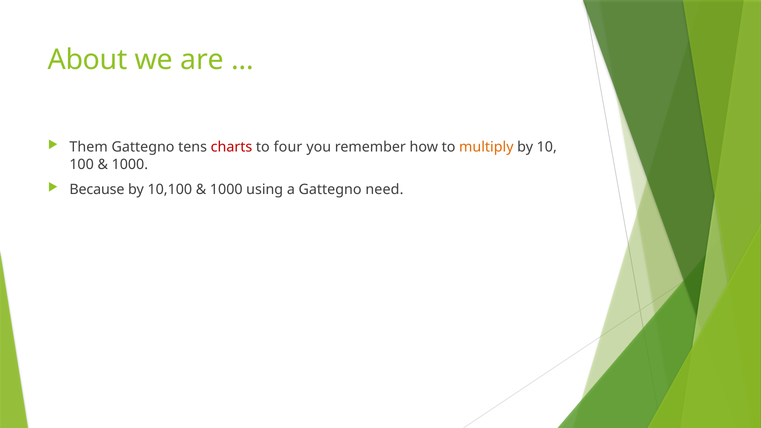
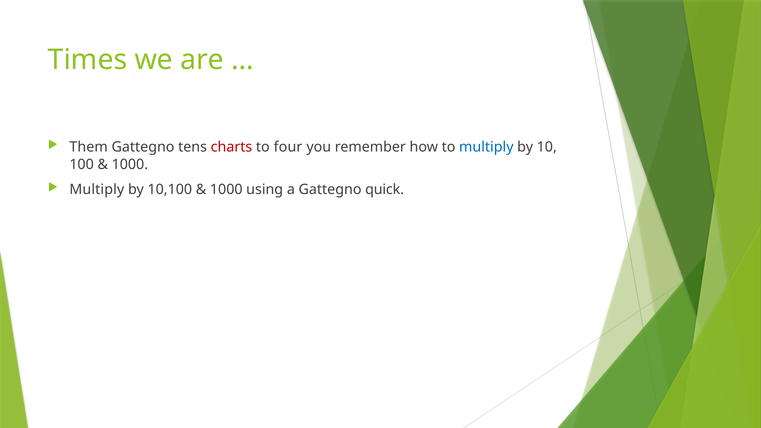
About: About -> Times (88, 60)
multiply colour: orange -> blue (486, 147)
Because: Because -> Multiply (97, 189)
need: need -> quick (385, 189)
